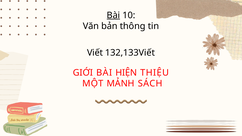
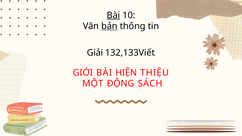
bản underline: none -> present (109, 26)
Viết: Viết -> Giải (95, 53)
MẢNH: MẢNH -> ĐỘNG (121, 84)
